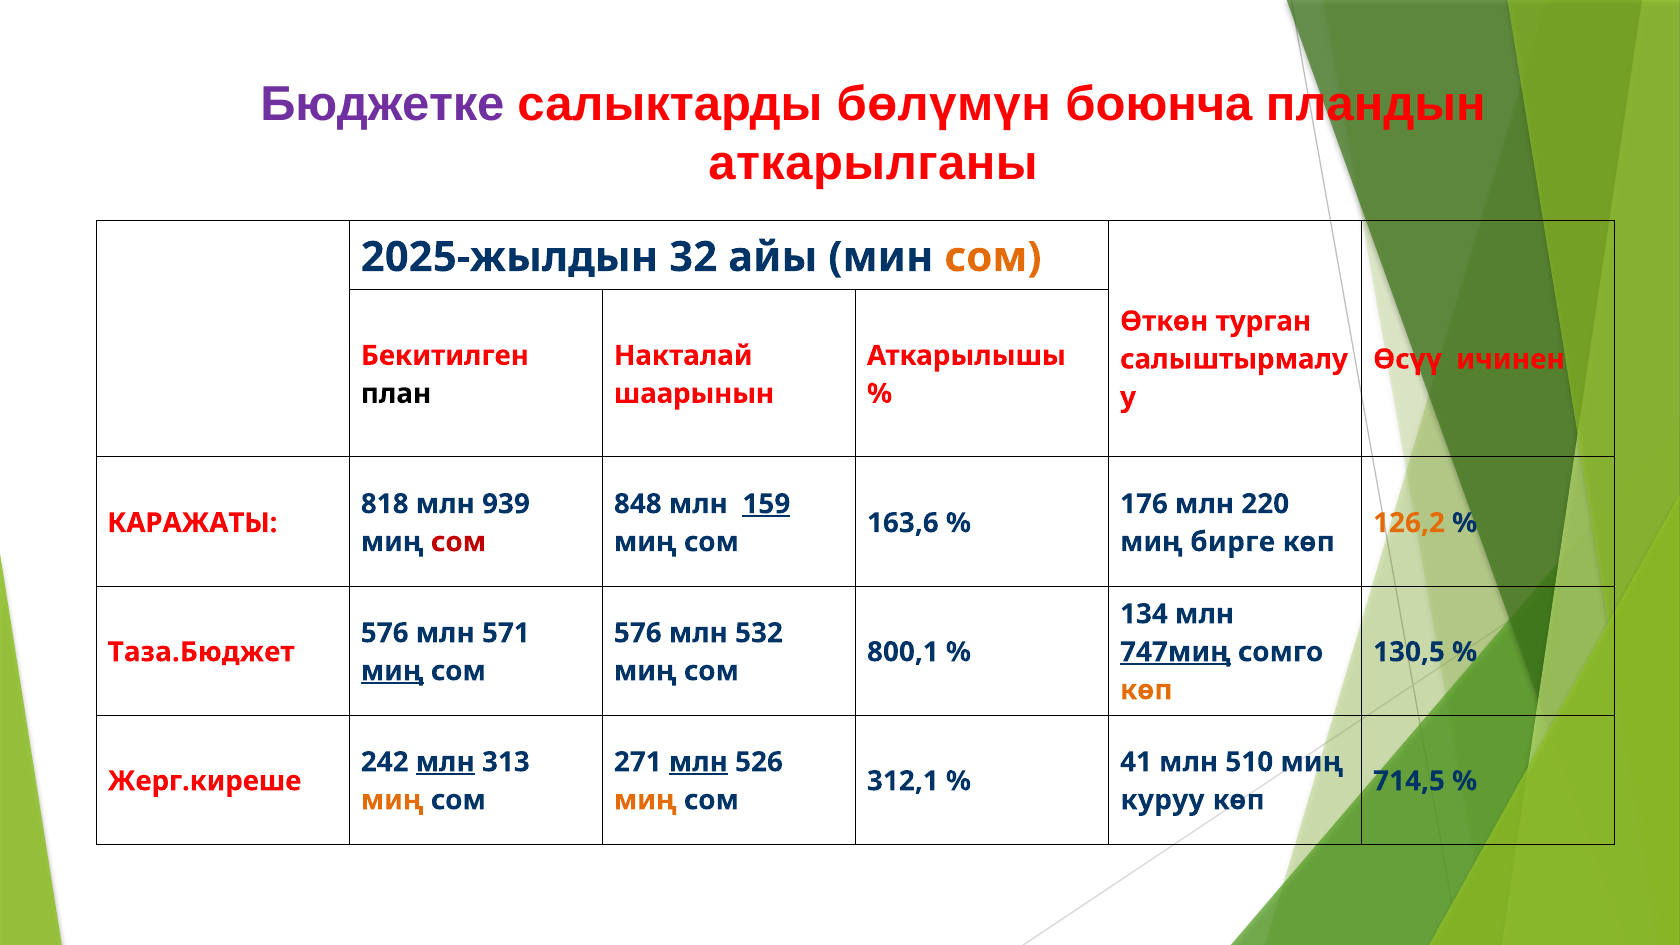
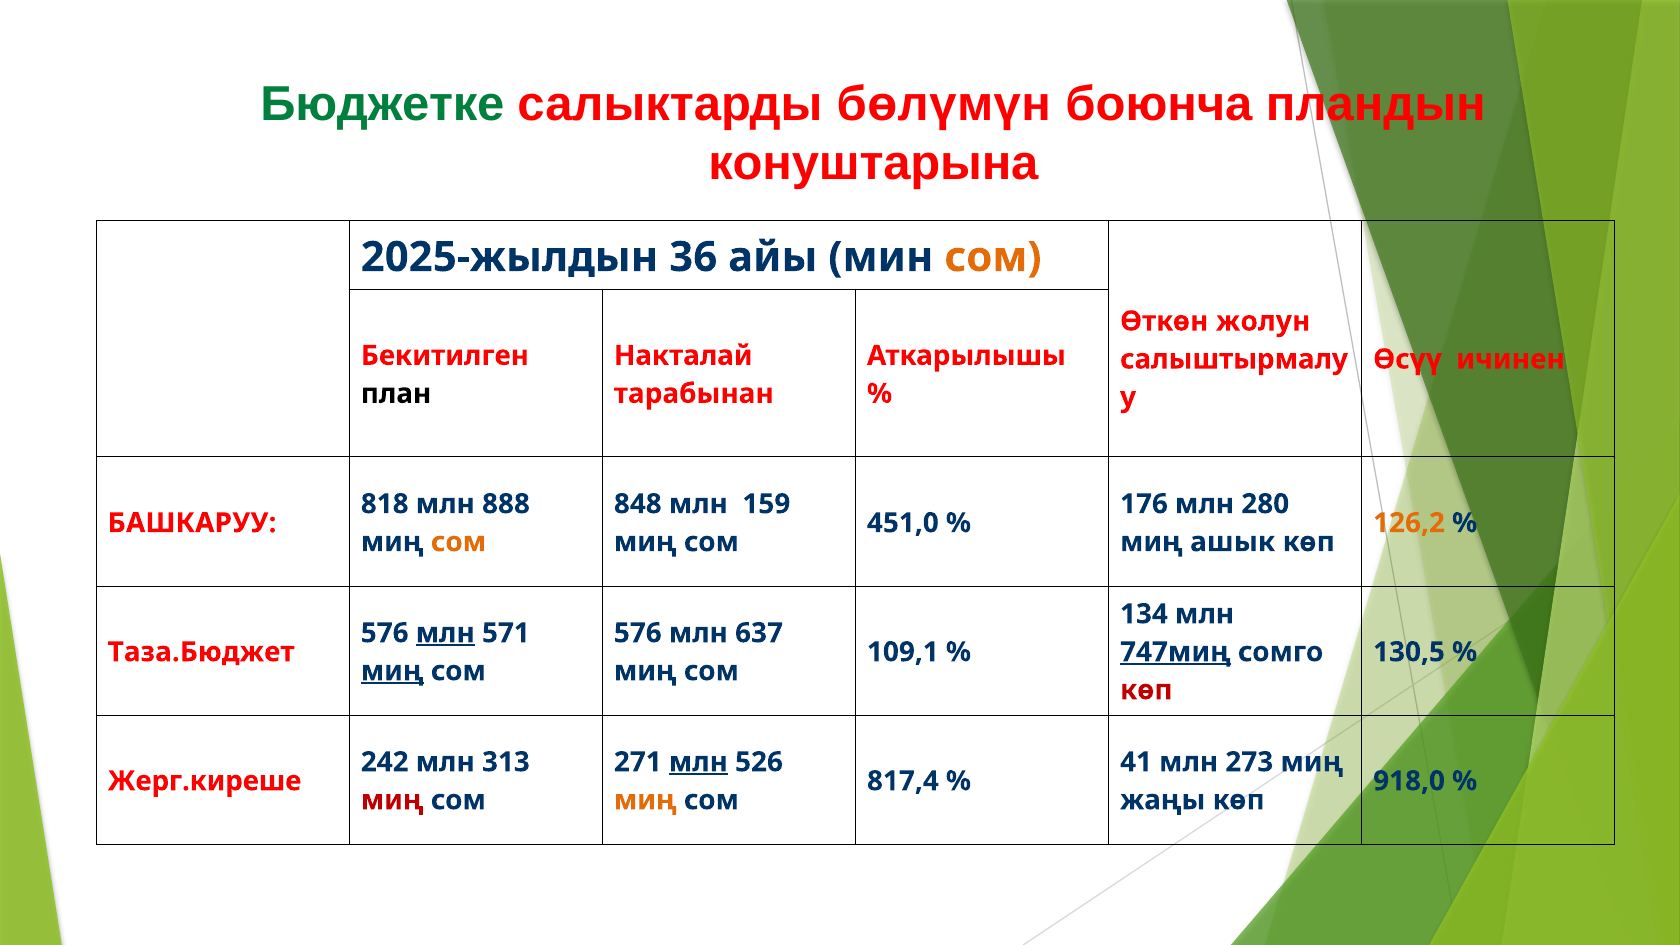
Бюджетке colour: purple -> green (382, 105)
аткарылганы: аткарылганы -> конуштарына (873, 163)
32: 32 -> 36 (693, 257)
турган: турган -> жолун (1263, 321)
шаарынын: шаарынын -> тарабынан (694, 394)
939: 939 -> 888 (506, 504)
159 underline: present -> none (766, 504)
220: 220 -> 280 (1265, 504)
КАРАЖАТЫ: КАРАЖАТЫ -> БАШКАРУУ (192, 523)
163,6: 163,6 -> 451,0 (903, 523)
сом colour: red -> orange (458, 542)
бирге: бирге -> ашык (1233, 542)
млн underline: none -> present (445, 633)
532: 532 -> 637 (759, 633)
800,1: 800,1 -> 109,1 (903, 652)
көп colour: orange -> red (1146, 690)
млн underline: present -> none (445, 762)
510: 510 -> 273 (1249, 762)
312,1: 312,1 -> 817,4 (903, 781)
714,5: 714,5 -> 918,0 (1409, 781)
миң colour: orange -> red (392, 800)
куруу: куруу -> жаңы (1163, 800)
